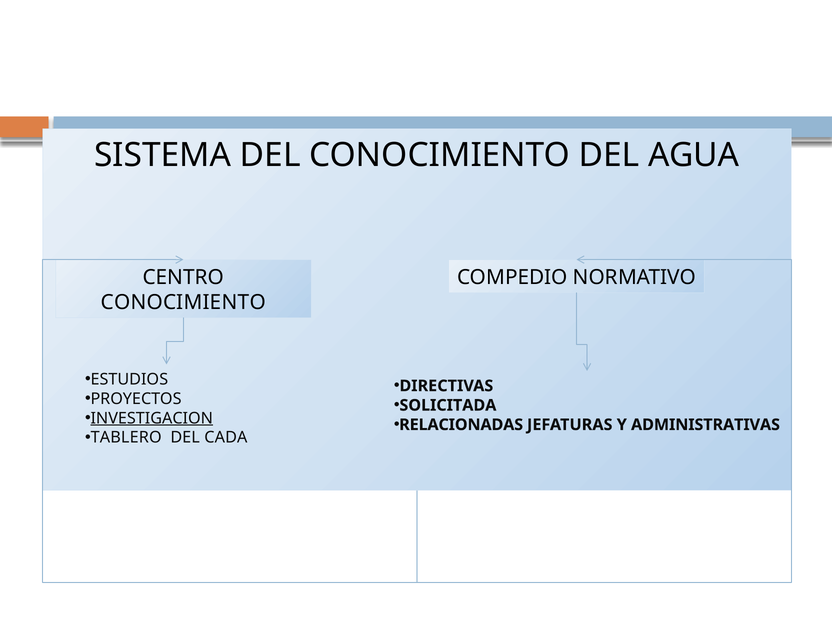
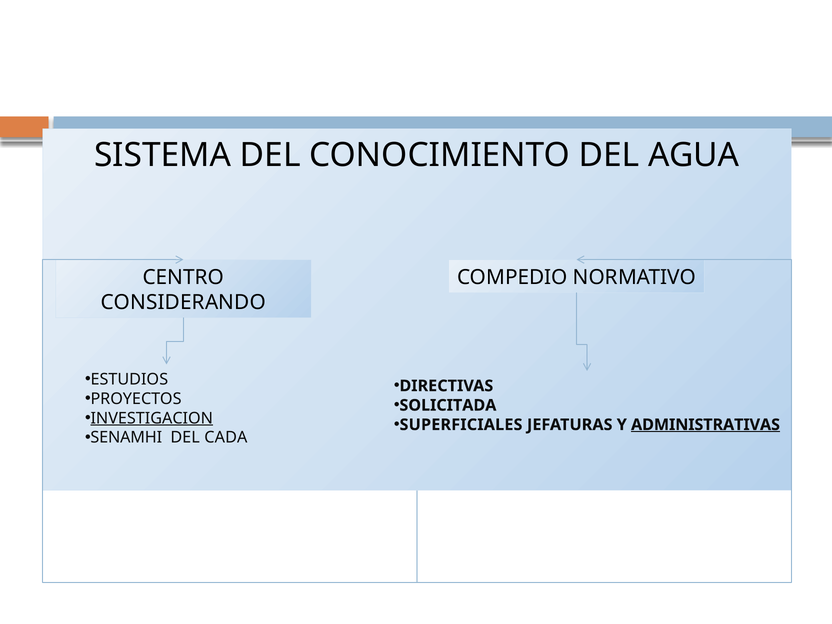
CONOCIMIENTO: CONOCIMIENTO -> CONSIDERANDO (183, 303)
RELACIONADAS: RELACIONADAS -> SUPERFICIALES (461, 425)
ADMINISTRATIVAS underline: none -> present (706, 425)
TABLERO: TABLERO -> SENAMHI (126, 438)
